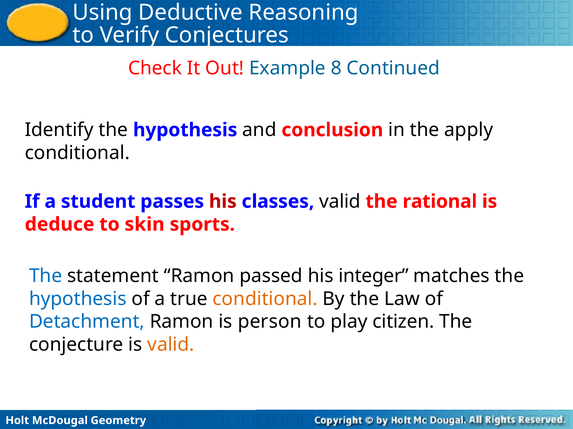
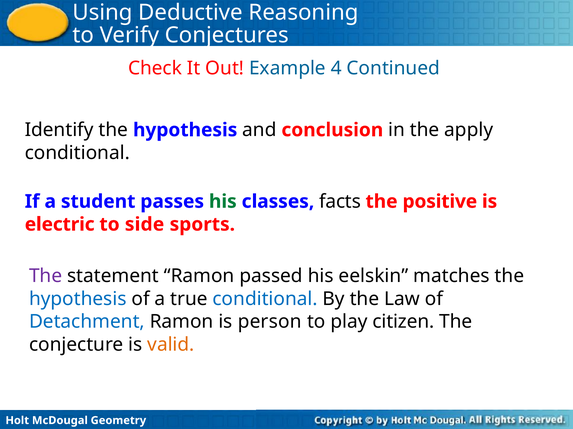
8: 8 -> 4 (336, 68)
his colour: red -> green (223, 202)
classes valid: valid -> facts (340, 202)
rational: rational -> positive (440, 202)
deduce: deduce -> electric (60, 225)
skin: skin -> side (145, 225)
The colour: blue -> purple (46, 276)
integer: integer -> eelskin (373, 276)
conditional colour: orange -> blue (265, 299)
